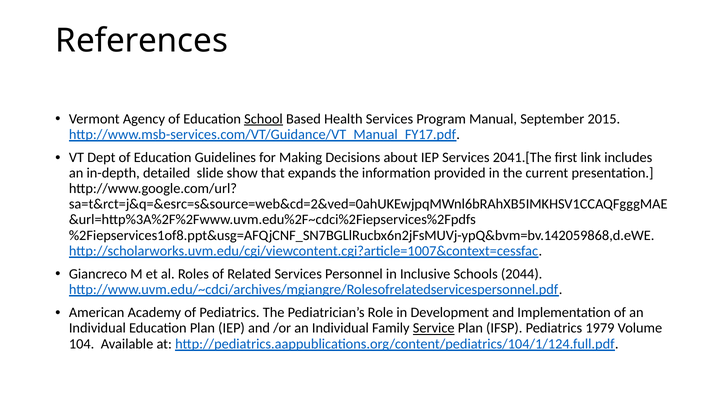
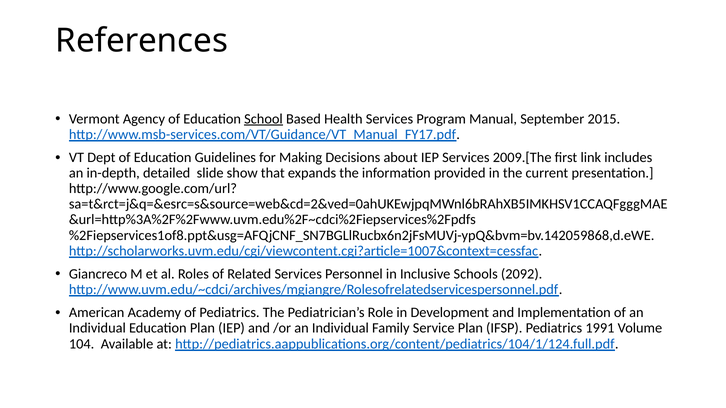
2041.[The: 2041.[The -> 2009.[The (522, 158)
2044: 2044 -> 2092 (522, 274)
Service underline: present -> none (434, 329)
1979: 1979 -> 1991 (600, 329)
